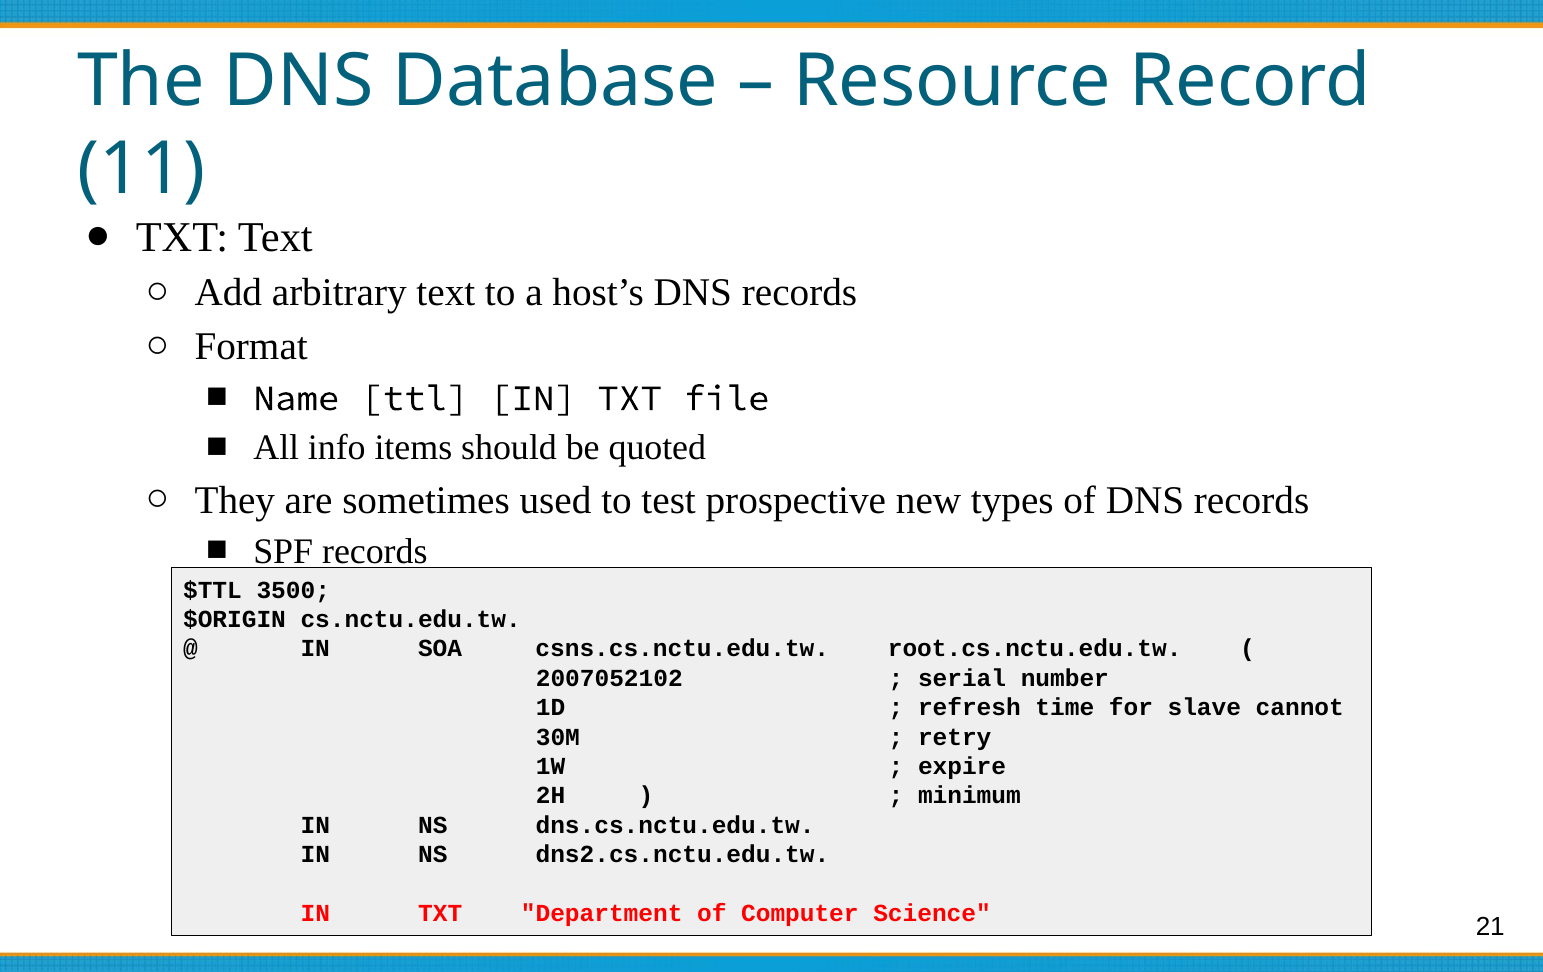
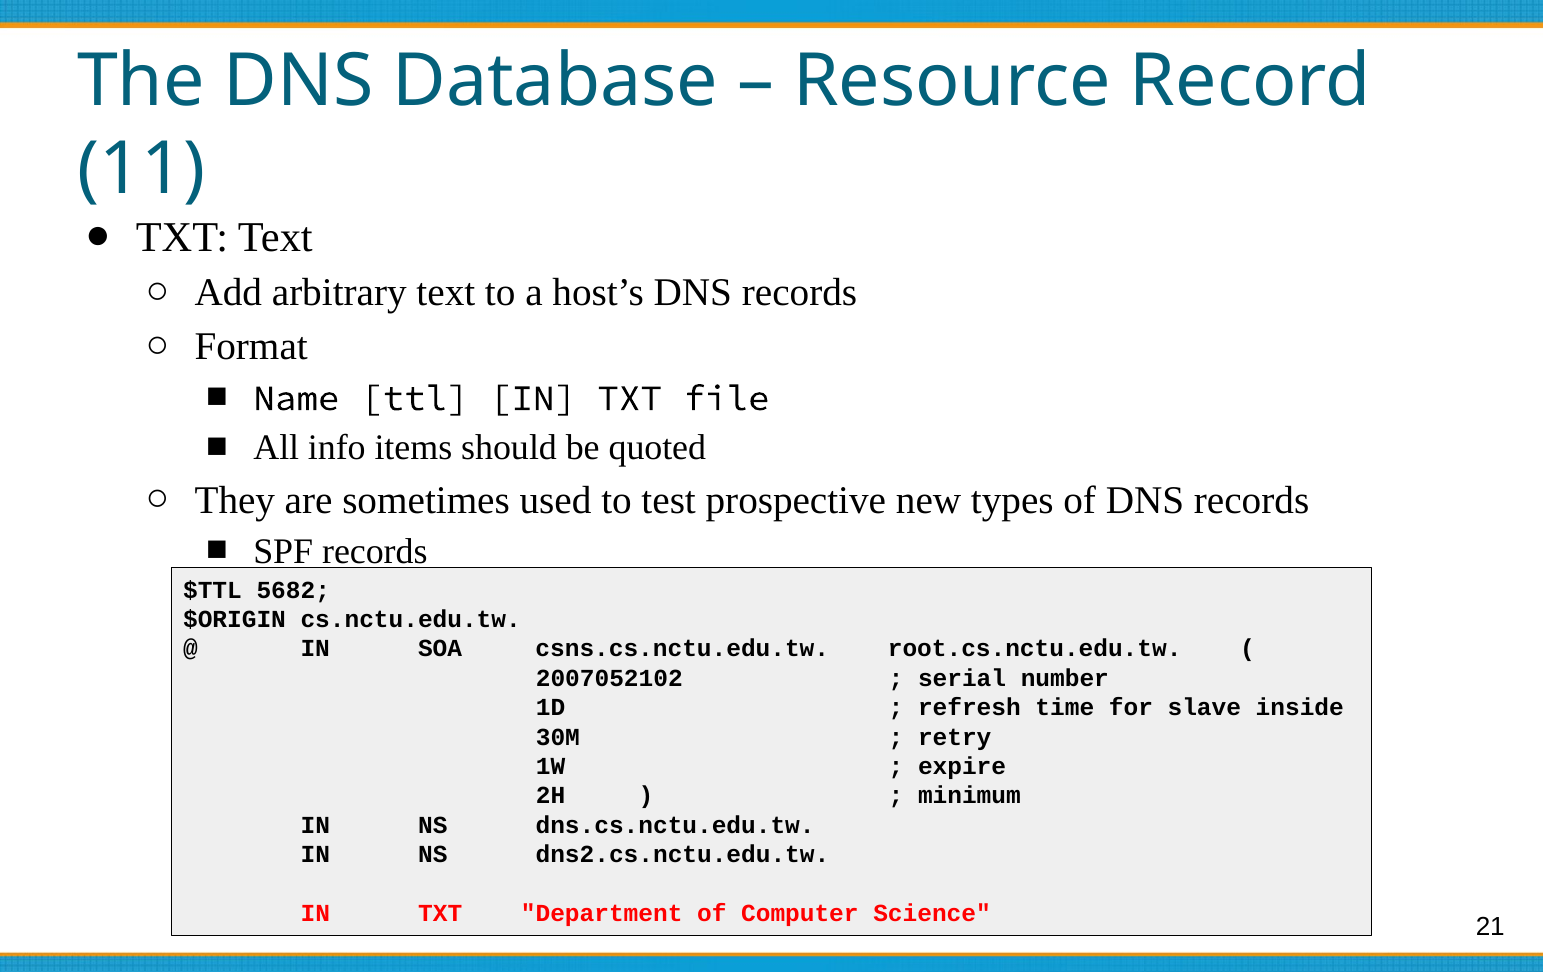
3500: 3500 -> 5682 (293, 590)
cannot: cannot -> inside (1300, 708)
